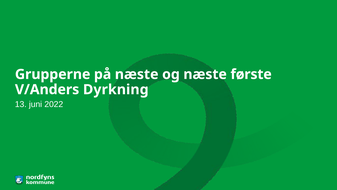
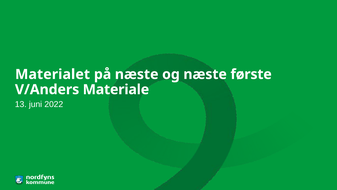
Grupperne: Grupperne -> Materialet (53, 74)
Dyrkning: Dyrkning -> Materiale (116, 89)
